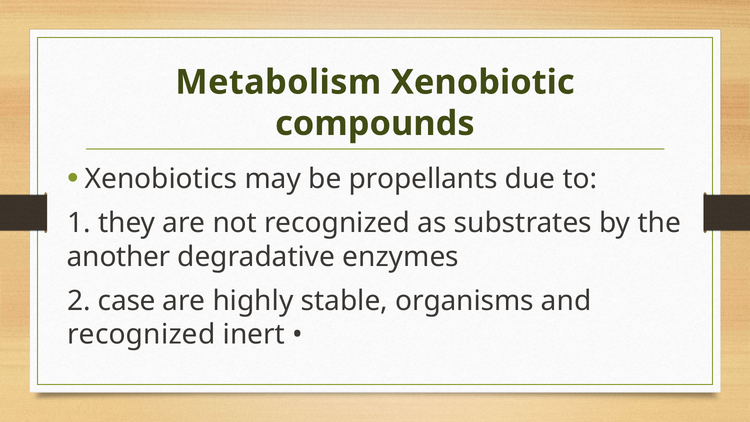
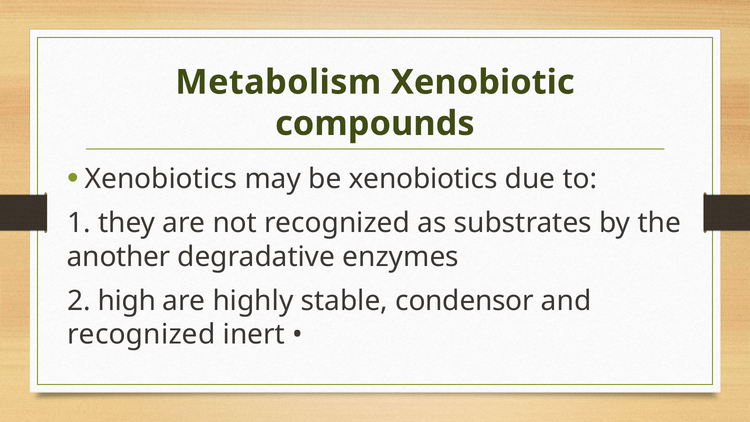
be propellants: propellants -> xenobiotics (423, 179)
case: case -> high (127, 301)
organisms: organisms -> condensor (465, 301)
